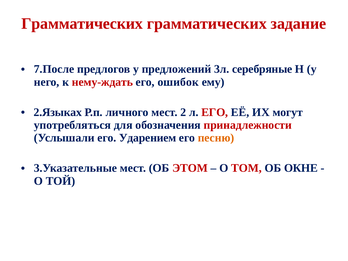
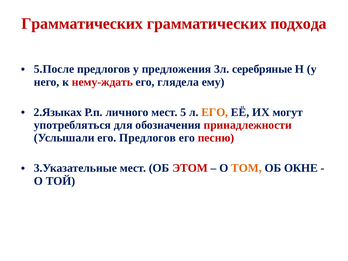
задание: задание -> подхода (299, 24)
7.После: 7.После -> 5.После (54, 69)
предложений: предложений -> предложения (177, 69)
ошибок: ошибок -> глядела (178, 82)
2: 2 -> 5 (183, 112)
ЕГО colour: red -> orange (215, 112)
его Ударением: Ударением -> Предлогов (148, 138)
песню colour: orange -> red (216, 138)
ТОМ colour: red -> orange (246, 168)
